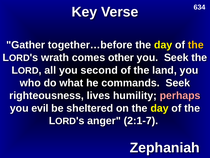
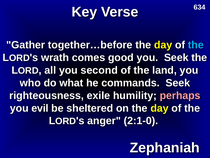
the colour: yellow -> light blue (196, 45)
other: other -> good (121, 57)
lives: lives -> exile (98, 95)
2:1-7: 2:1-7 -> 2:1-0 (141, 120)
